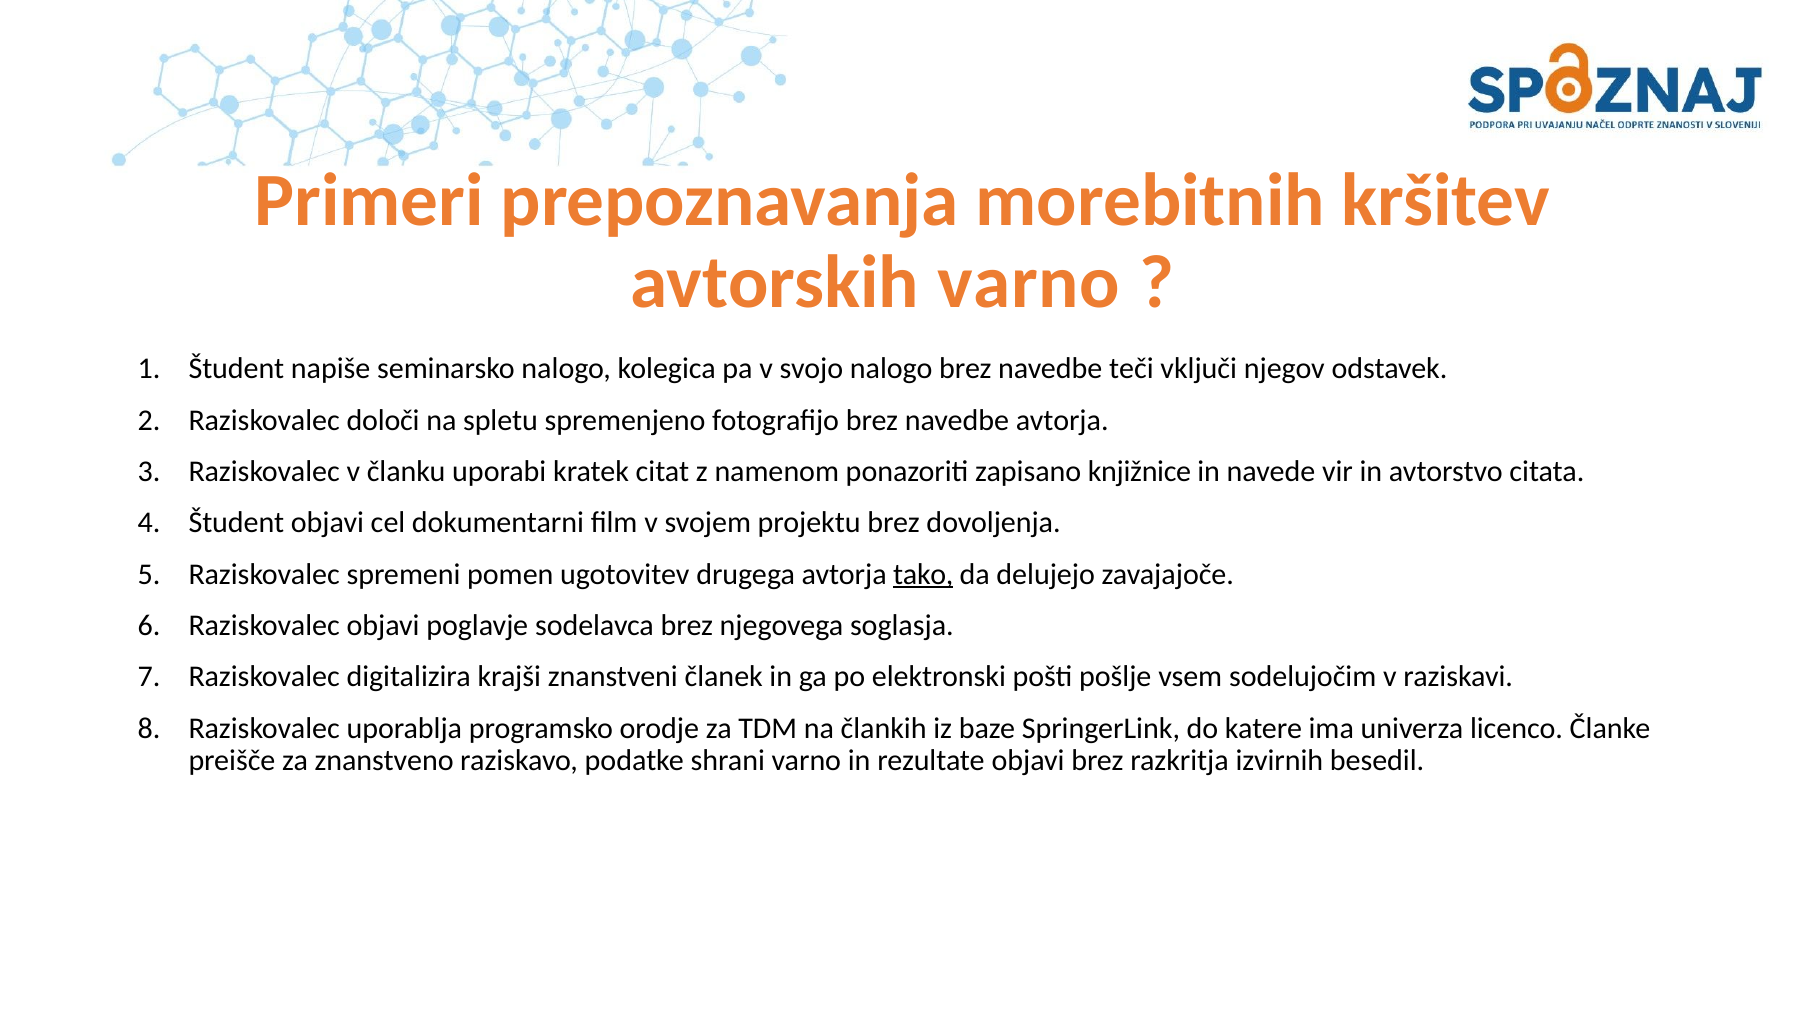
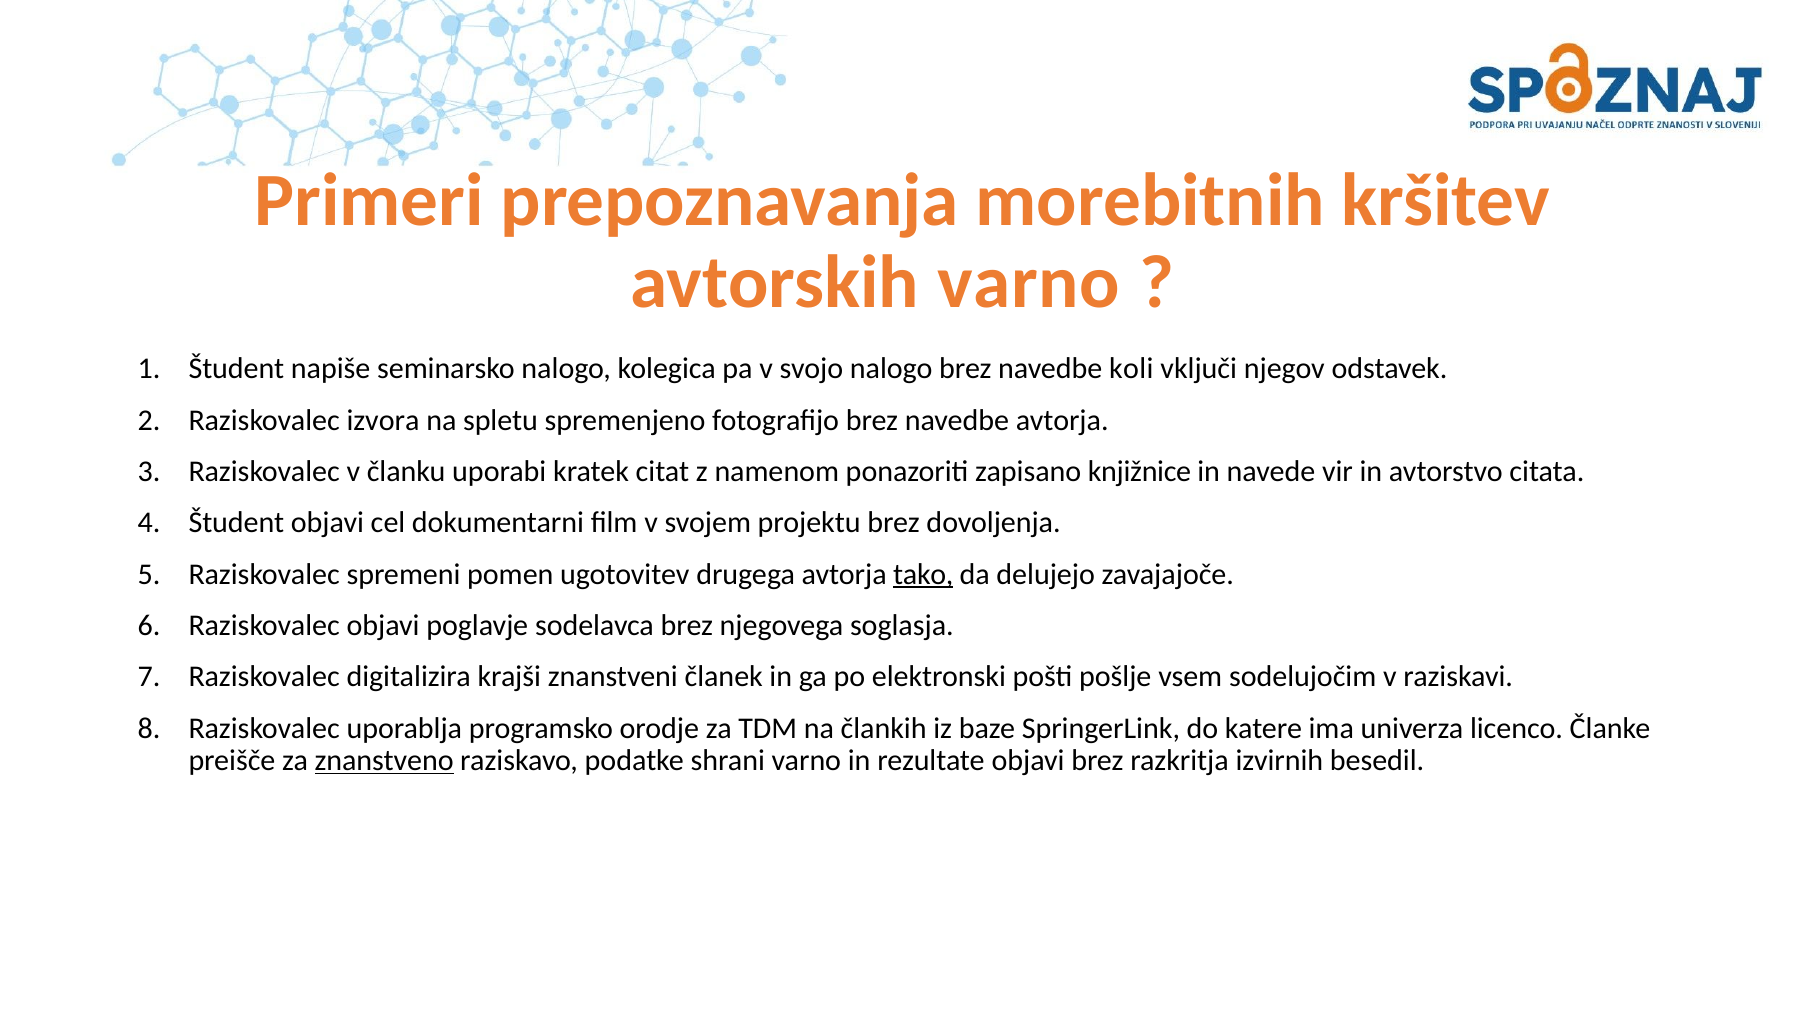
teči: teči -> koli (1131, 369)
določi: določi -> izvora (383, 420)
znanstveno underline: none -> present (384, 761)
